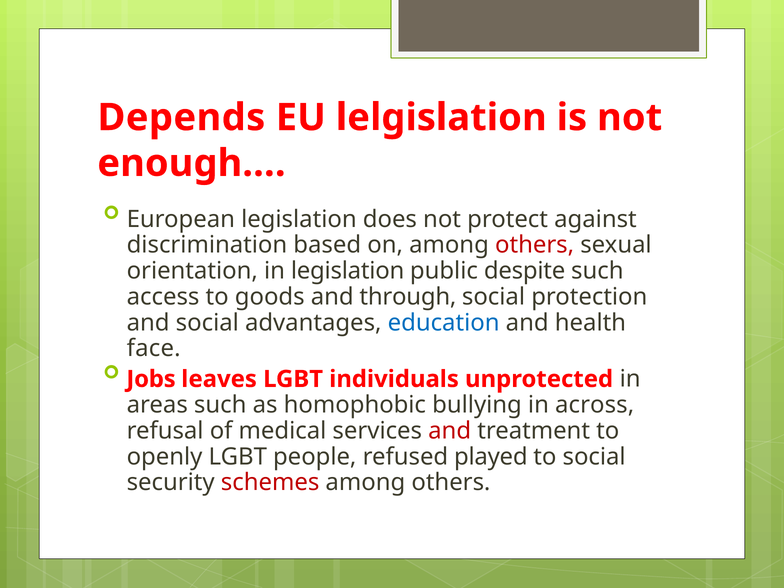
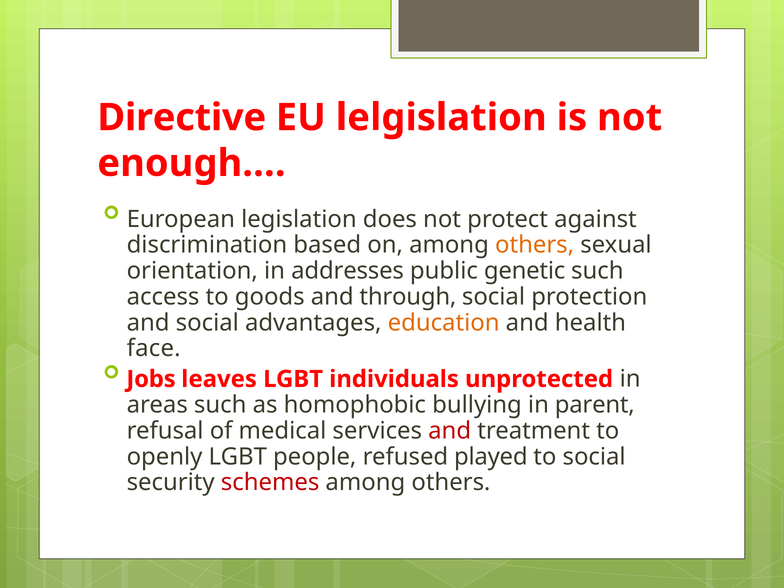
Depends: Depends -> Directive (182, 118)
others colour: red -> orange (535, 245)
in legislation: legislation -> addresses (348, 271)
despite: despite -> genetic (525, 271)
education colour: blue -> orange (444, 323)
across: across -> parent (595, 405)
